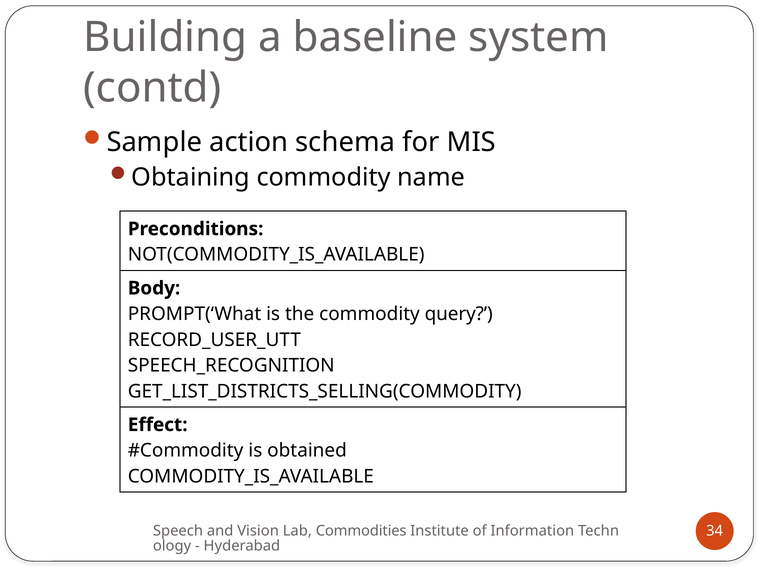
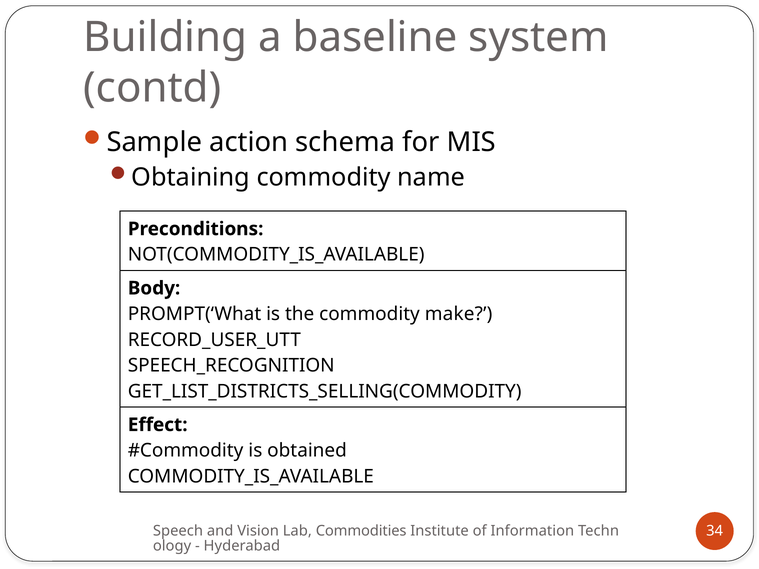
query: query -> make (459, 314)
